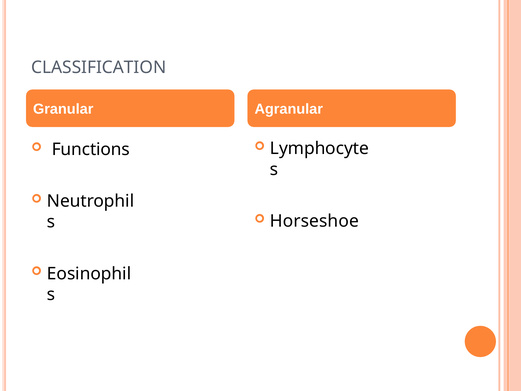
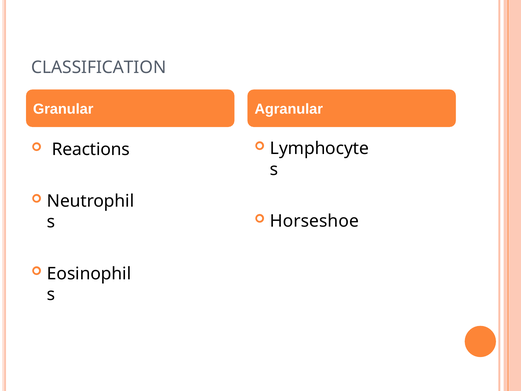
Functions: Functions -> Reactions (91, 149)
